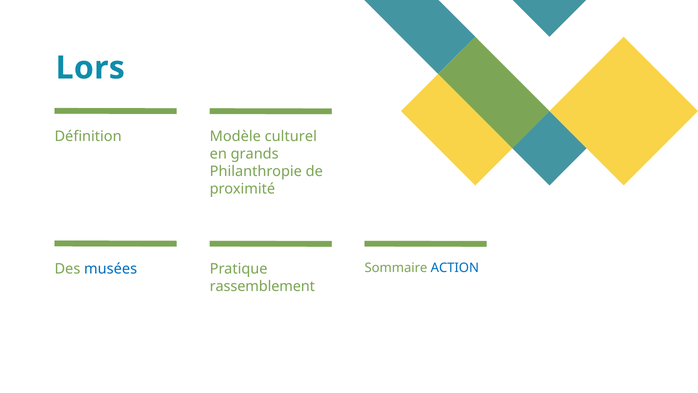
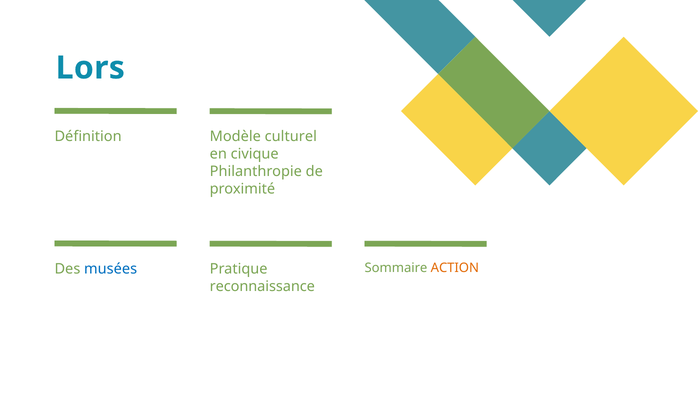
grands: grands -> civique (255, 154)
ACTION colour: blue -> orange (455, 268)
rassemblement: rassemblement -> reconnaissance (262, 286)
